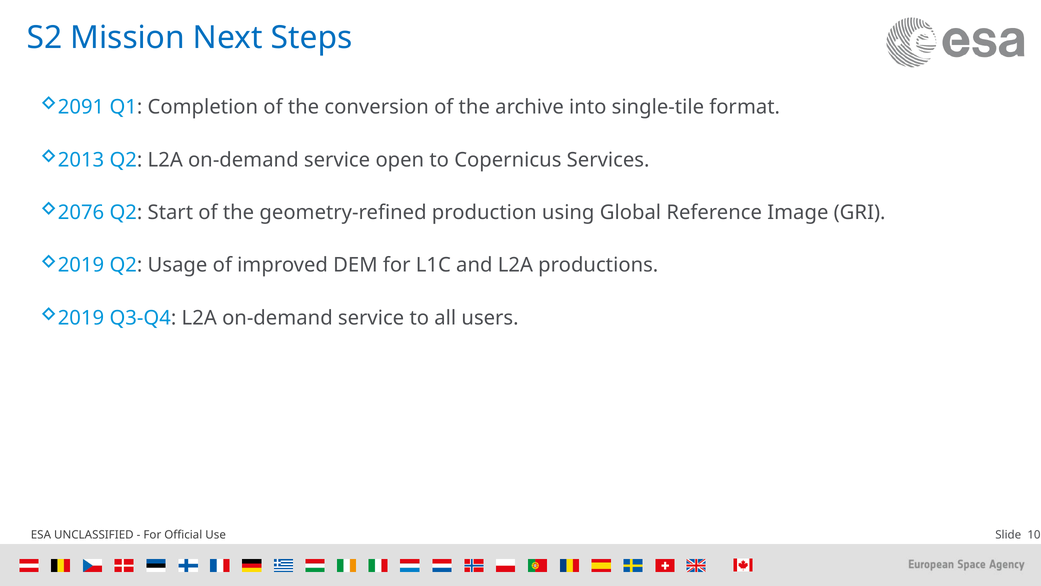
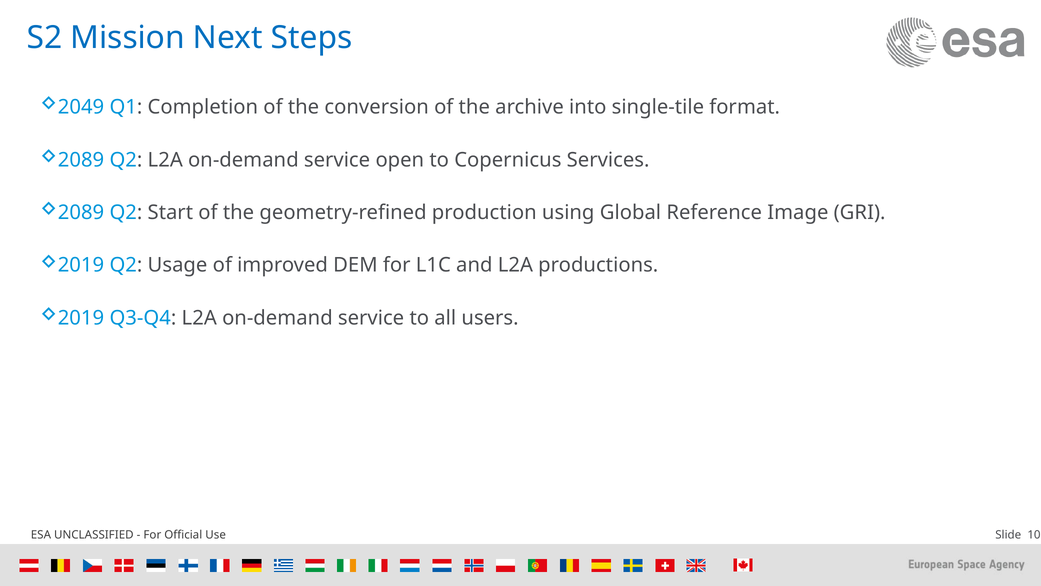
2091: 2091 -> 2049 (81, 107)
2013: 2013 -> 2089 (81, 160)
2076: 2076 -> 2089 (81, 212)
